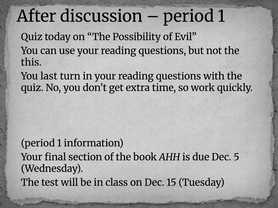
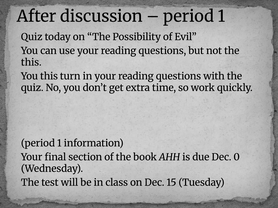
You last: last -> this (49, 76)
5: 5 -> 0 (237, 158)
